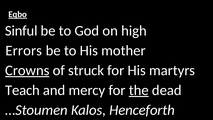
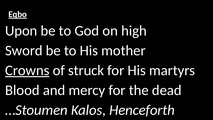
Sinful: Sinful -> Upon (21, 31)
Errors: Errors -> Sword (24, 50)
Teach: Teach -> Blood (22, 90)
the underline: present -> none (139, 90)
